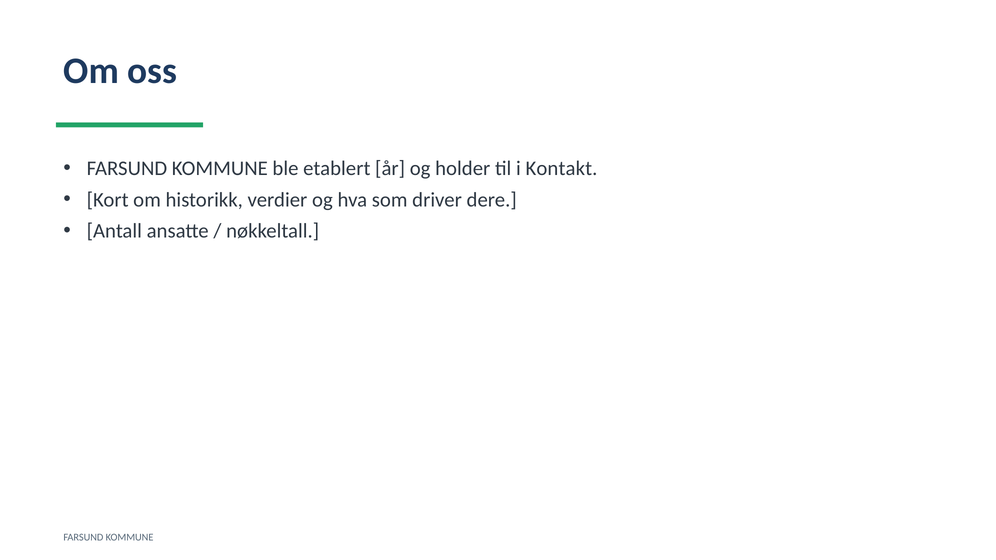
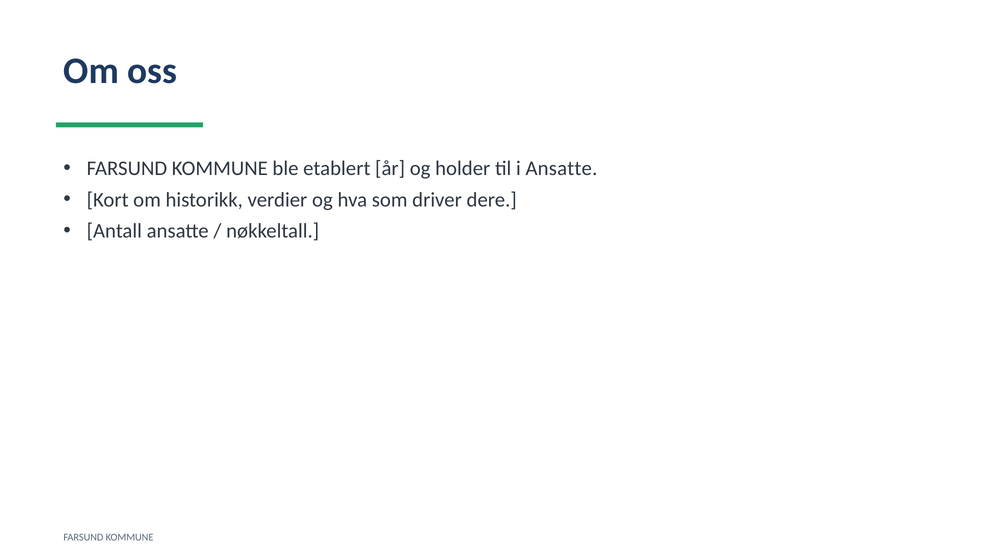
i Kontakt: Kontakt -> Ansatte (561, 169)
